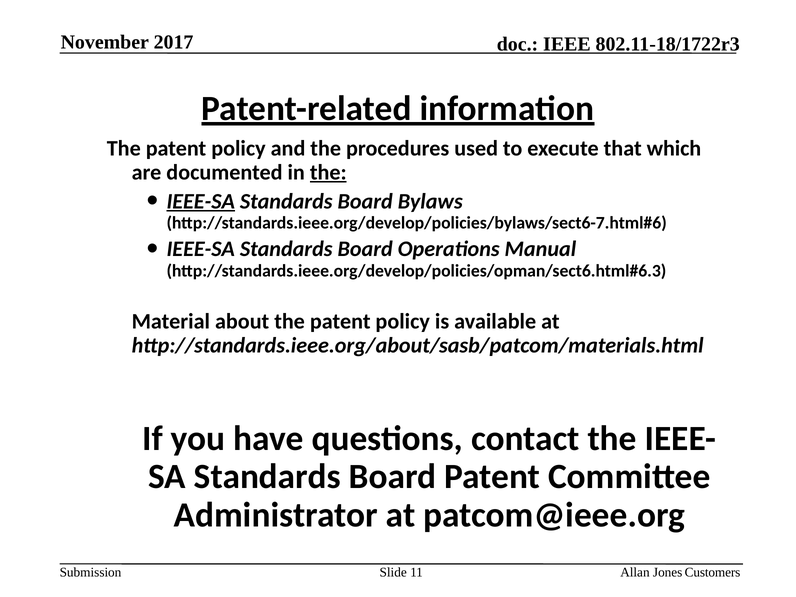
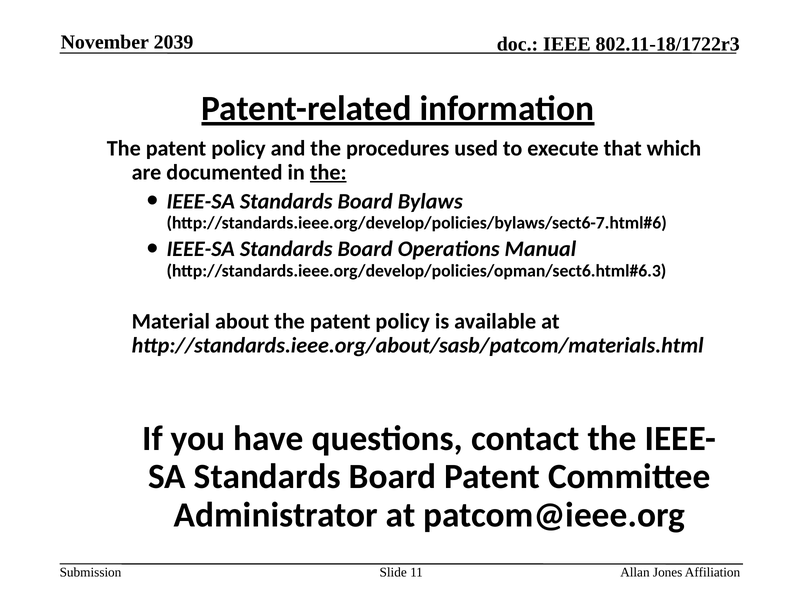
2017: 2017 -> 2039 (174, 42)
IEEE-SA underline: present -> none (201, 201)
Customers: Customers -> Affiliation (712, 573)
